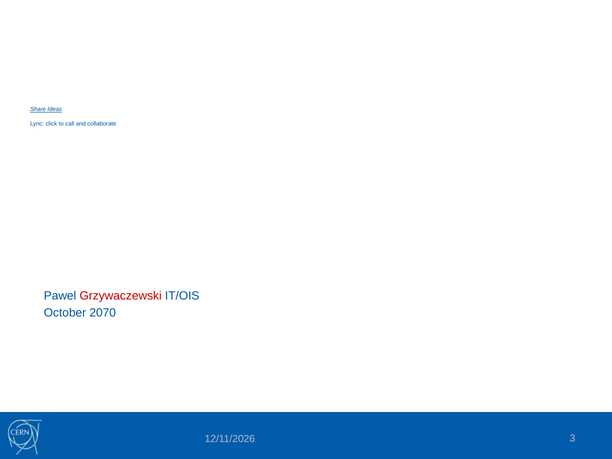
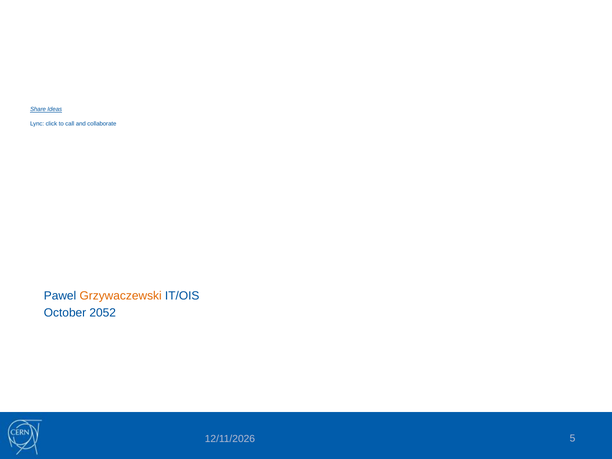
Grzywaczewski colour: red -> orange (121, 296)
2070: 2070 -> 2052 (103, 313)
3: 3 -> 5 (572, 438)
